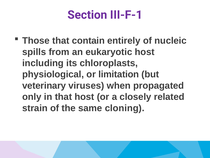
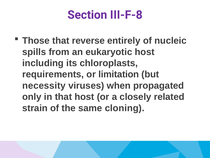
III-F-1: III-F-1 -> III-F-8 (126, 15)
contain: contain -> reverse (88, 41)
physiological: physiological -> requirements (53, 74)
veterinary: veterinary -> necessity (44, 85)
